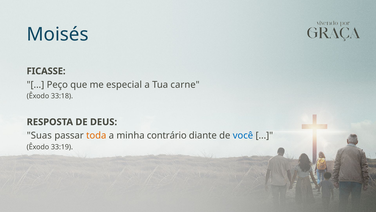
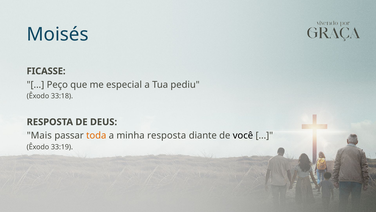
carne: carne -> pediu (185, 85)
Suas: Suas -> Mais (39, 135)
minha contrário: contrário -> resposta (167, 135)
você colour: blue -> black (243, 135)
